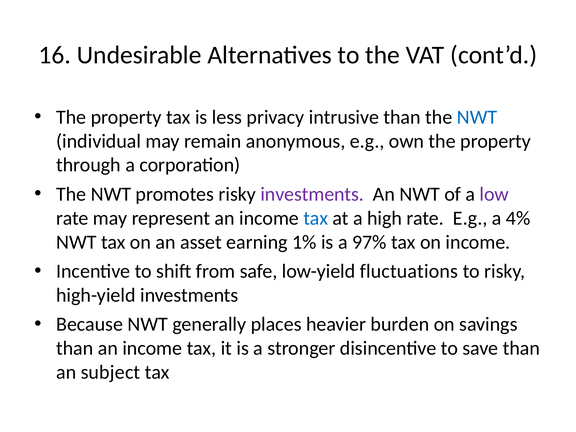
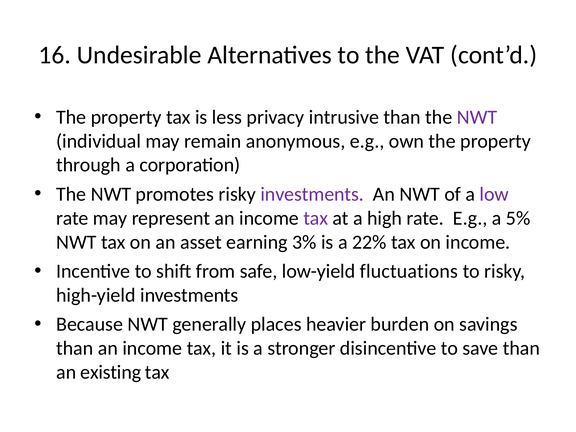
NWT colour: blue -> purple (477, 117)
tax colour: blue -> purple (316, 218)
4%: 4% -> 5% (518, 218)
1%: 1% -> 3% (304, 242)
97%: 97% -> 22% (369, 242)
subject: subject -> existing (111, 372)
